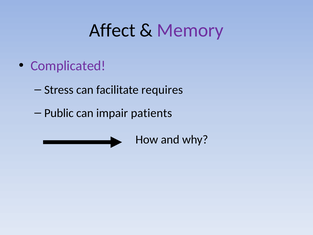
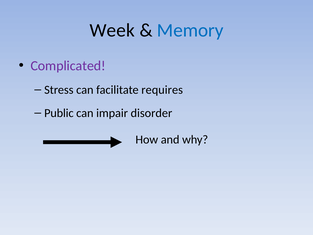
Affect: Affect -> Week (112, 30)
Memory colour: purple -> blue (190, 30)
patients: patients -> disorder (151, 113)
